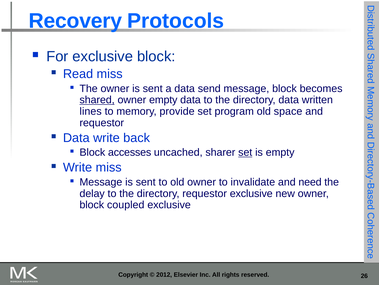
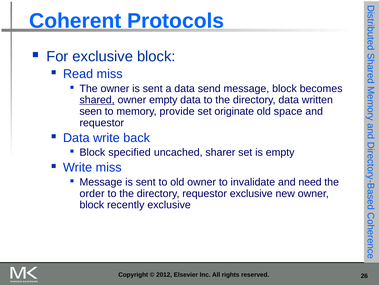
Recovery: Recovery -> Coherent (75, 21)
lines: lines -> seen (91, 111)
program: program -> originate (234, 111)
accesses: accesses -> specified (130, 152)
set underline: present -> none (245, 152)
delay: delay -> order (92, 193)
coupled: coupled -> recently (126, 204)
